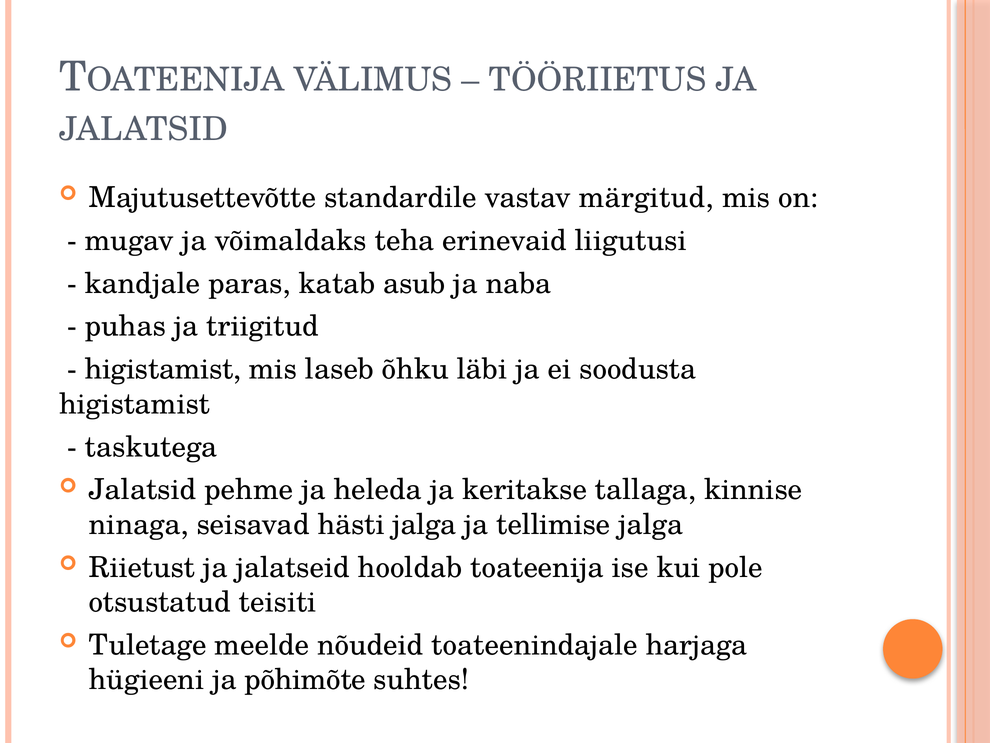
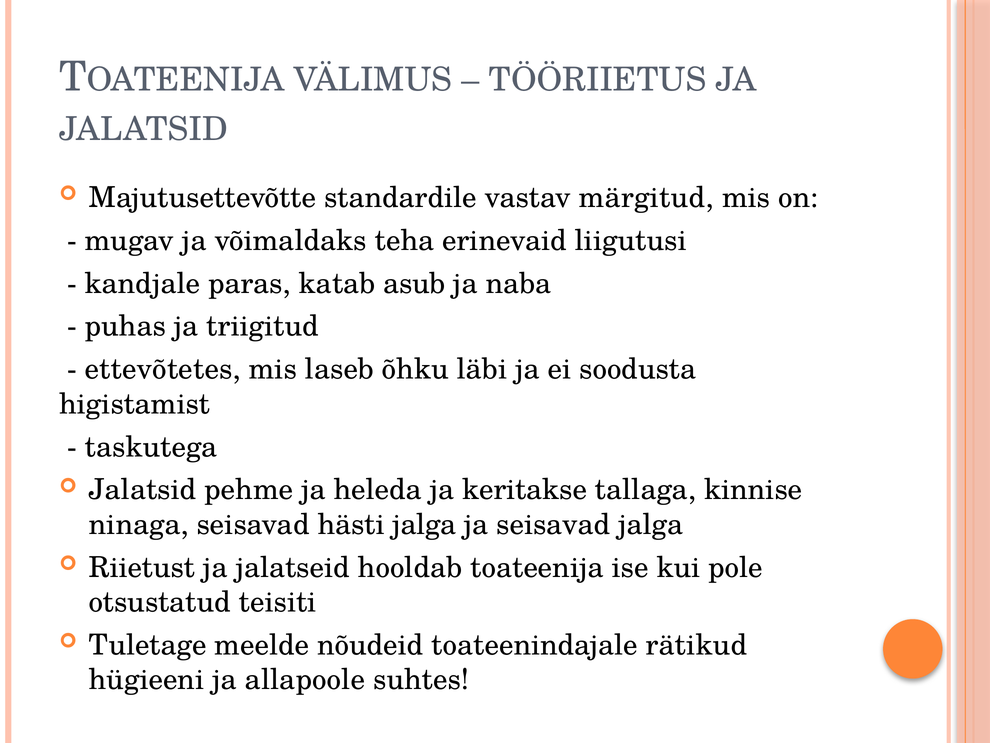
higistamist: higistamist -> ettevõtetes (163, 369)
ja tellimise: tellimise -> seisavad (553, 524)
harjaga: harjaga -> rätikud (696, 645)
põhimõte: põhimõte -> allapoole (305, 679)
